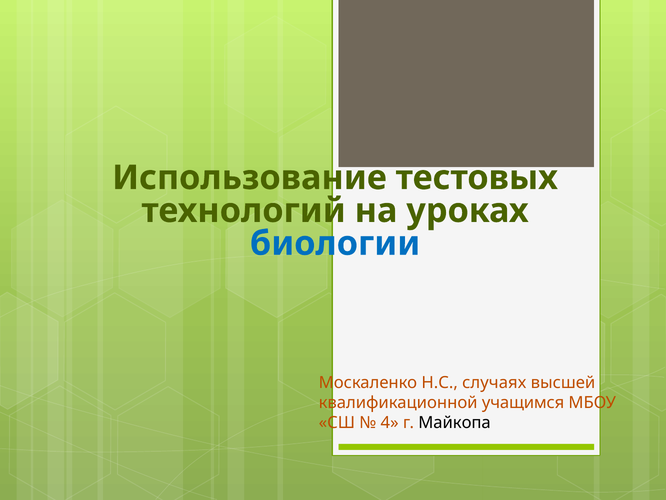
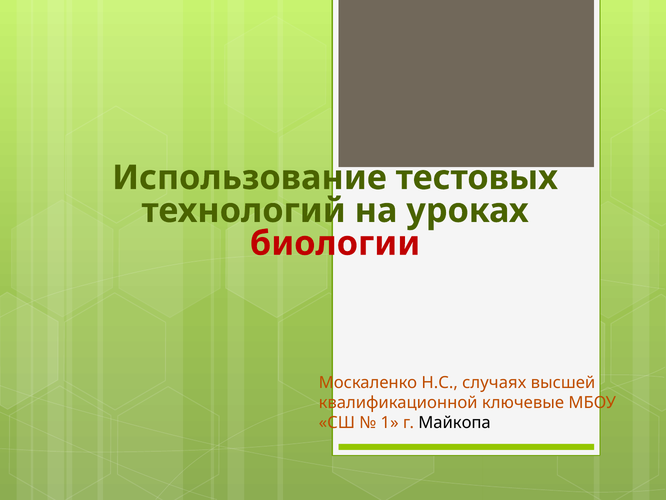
биологии colour: blue -> red (335, 243)
учащимся: учащимся -> ключевые (523, 402)
4: 4 -> 1 (390, 422)
